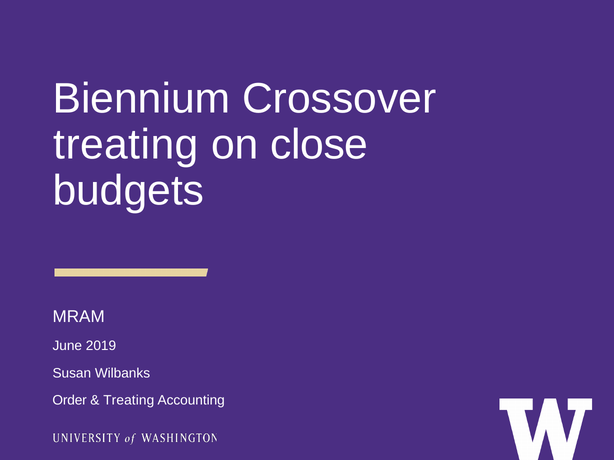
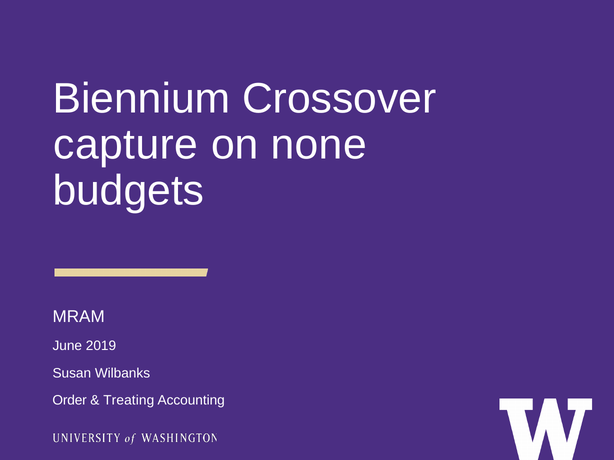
treating: treating -> capture (126, 145)
close: close -> none (319, 145)
